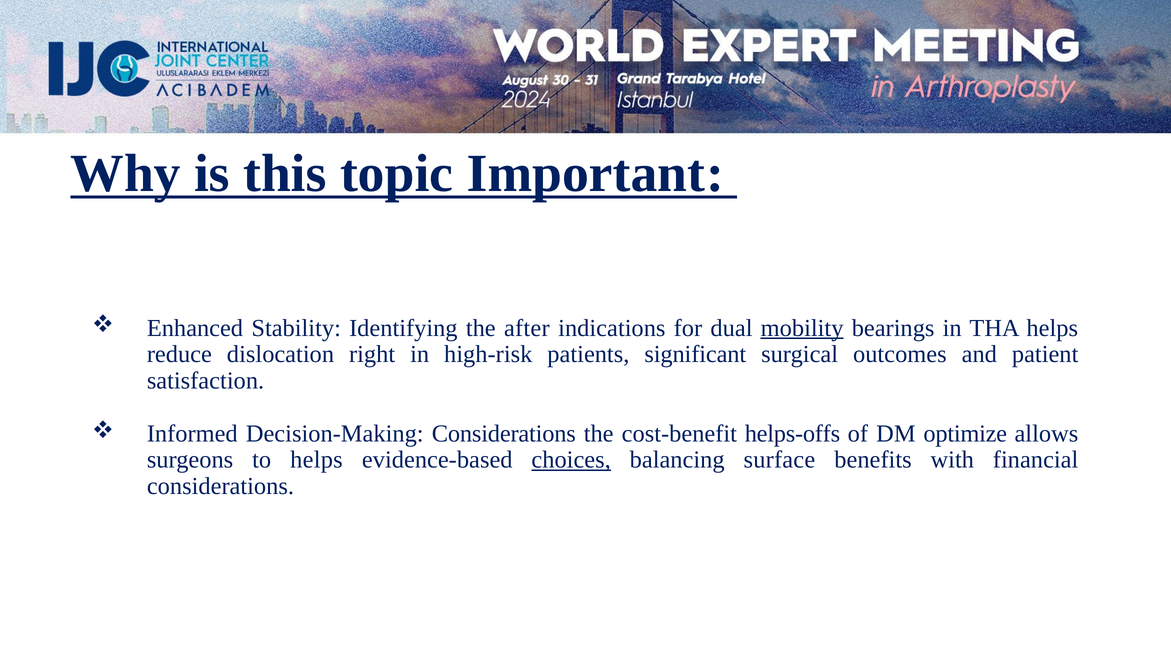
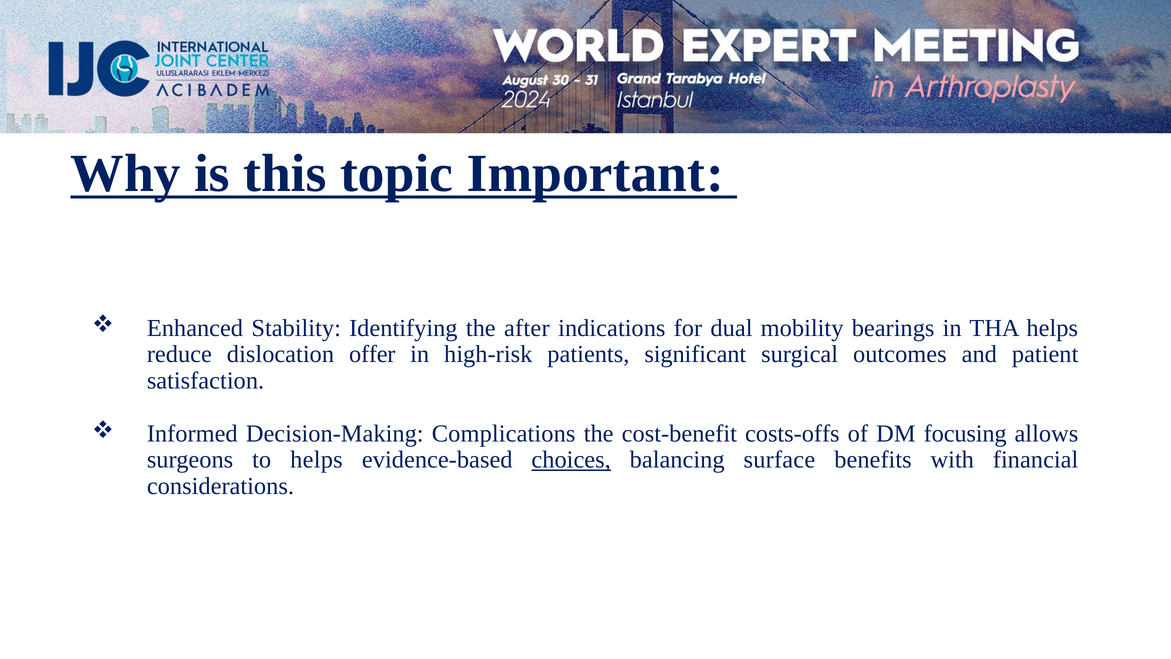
mobility underline: present -> none (802, 328)
right: right -> offer (372, 354)
Decision-Making Considerations: Considerations -> Complications (504, 433)
helps-offs: helps-offs -> costs-offs (792, 433)
optimize: optimize -> focusing (965, 433)
